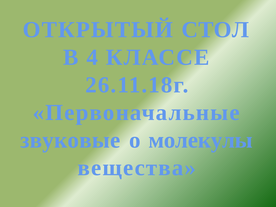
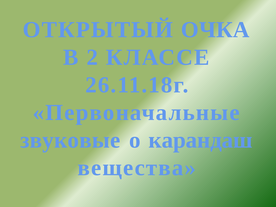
СТОЛ: СТОЛ -> ОЧКА (215, 30)
4: 4 -> 2 (92, 57)
молекулы: молекулы -> карандаш (201, 140)
